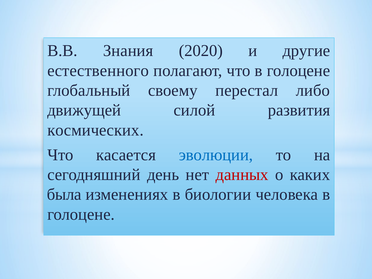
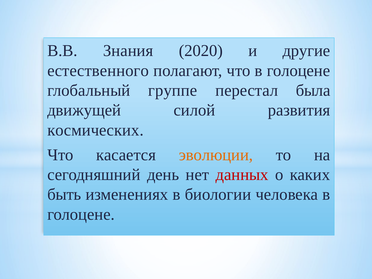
своему: своему -> группе (173, 90)
либо: либо -> была (313, 90)
эволюции colour: blue -> orange (216, 155)
была: была -> быть (64, 195)
